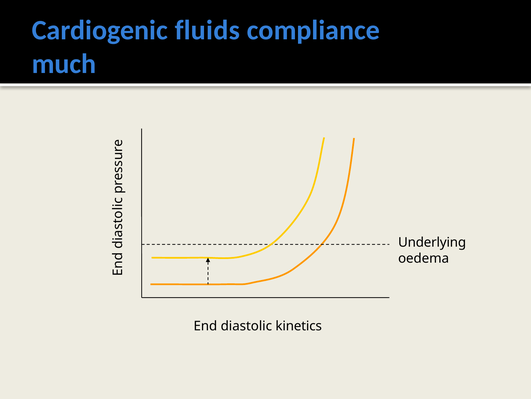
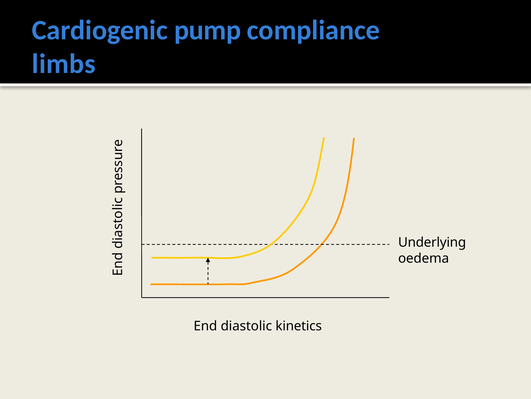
fluids: fluids -> pump (208, 30)
much: much -> limbs (64, 64)
